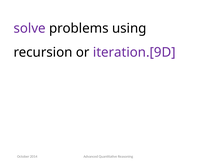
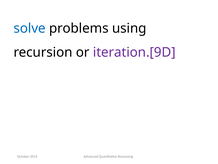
solve colour: purple -> blue (30, 28)
